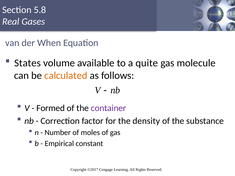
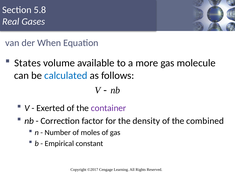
quite: quite -> more (147, 63)
calculated colour: orange -> blue (66, 76)
Formed: Formed -> Exerted (51, 108)
substance: substance -> combined (205, 121)
